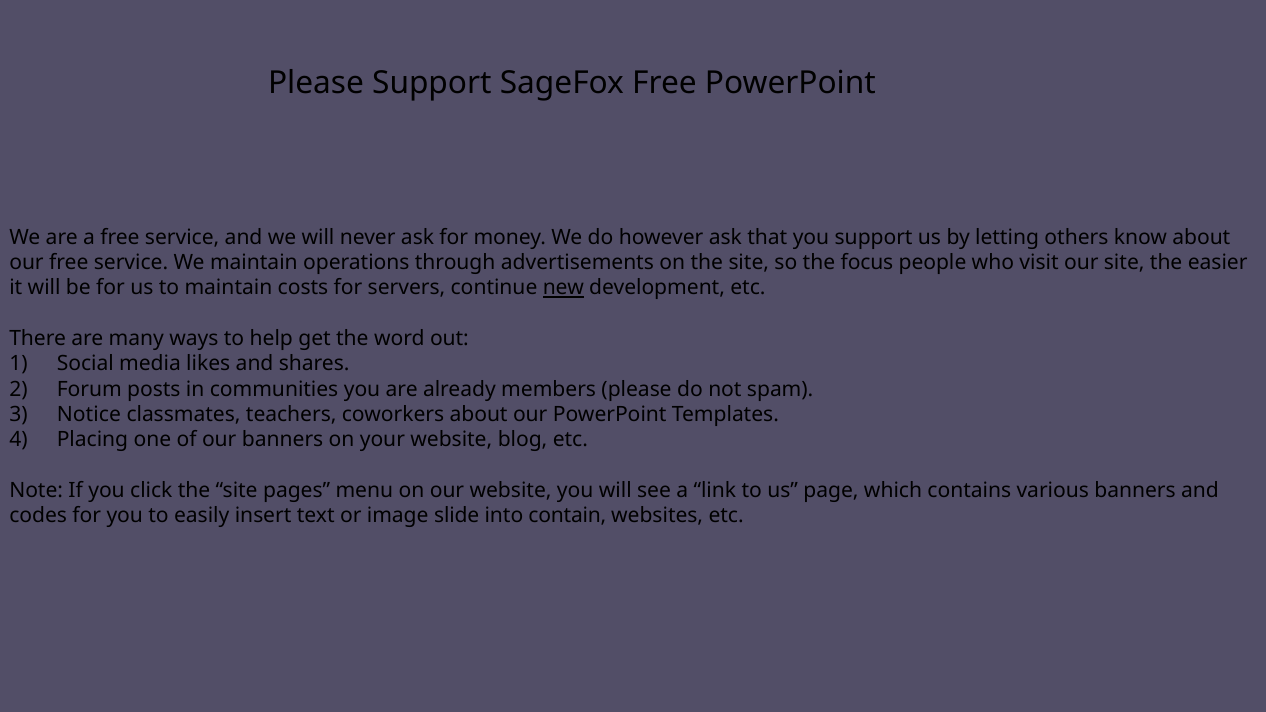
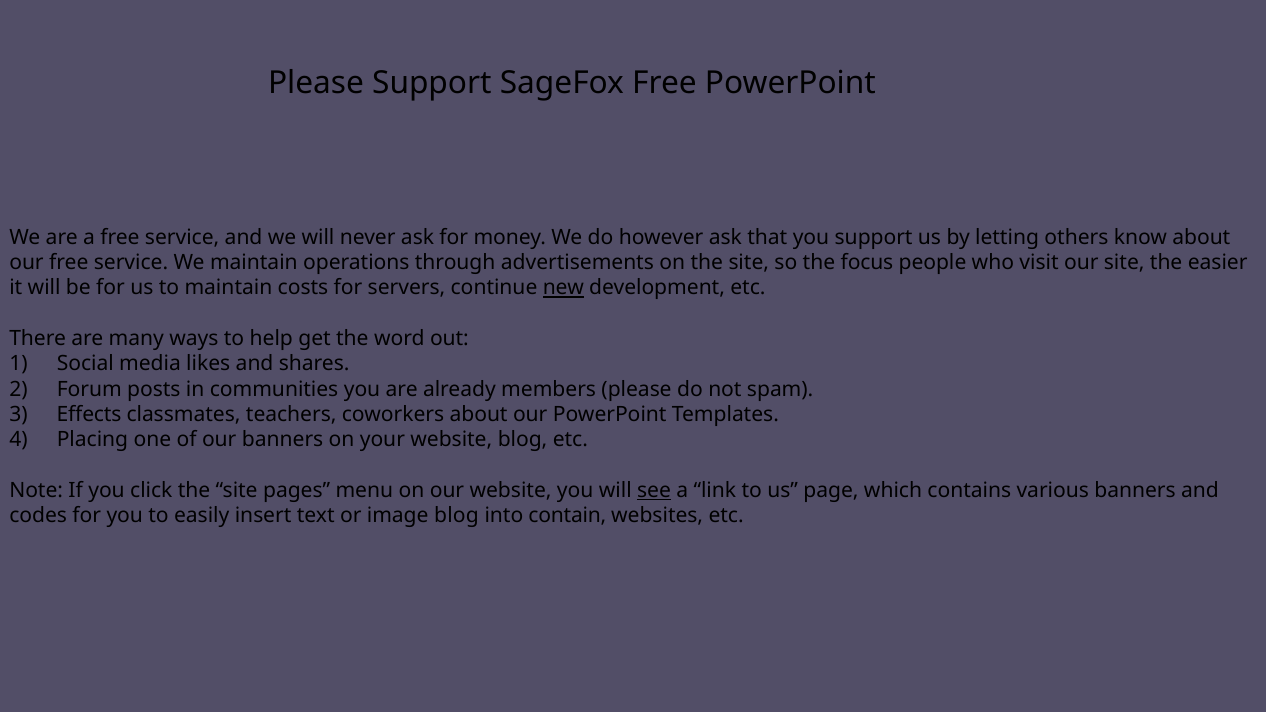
Notice: Notice -> Effects (89, 414)
see underline: none -> present (654, 490)
image slide: slide -> blog (457, 516)
